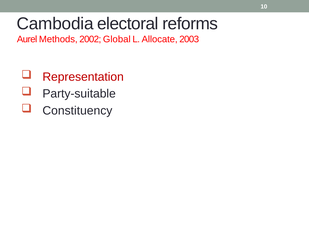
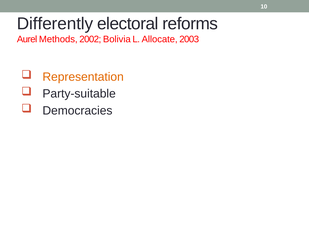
Cambodia: Cambodia -> Differently (55, 24)
Global: Global -> Bolivia (117, 39)
Representation colour: red -> orange (83, 77)
Constituency: Constituency -> Democracies (77, 110)
